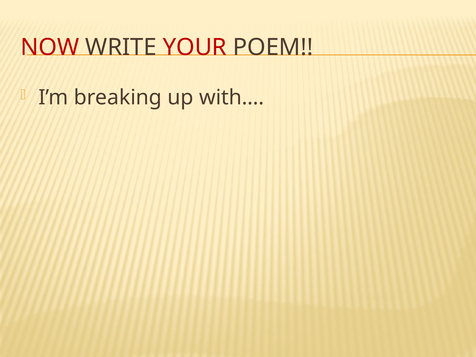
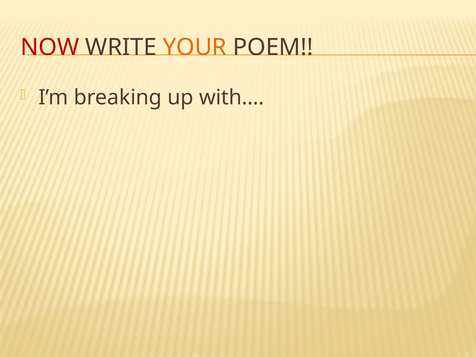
YOUR colour: red -> orange (195, 47)
